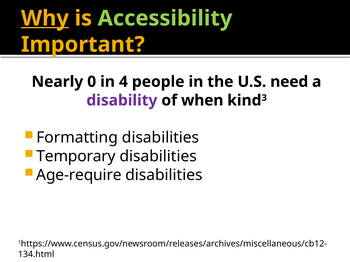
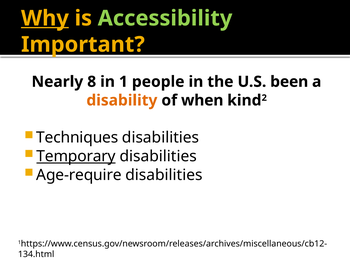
0: 0 -> 8 (92, 82)
4: 4 -> 1 (123, 82)
need: need -> been (289, 82)
disability colour: purple -> orange (122, 101)
3: 3 -> 2 (264, 98)
Formatting: Formatting -> Techniques (77, 138)
Temporary underline: none -> present (76, 157)
